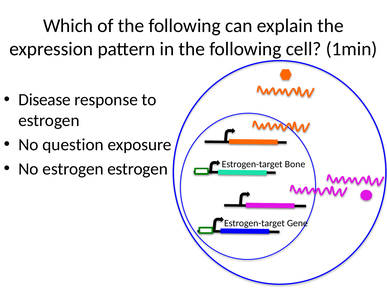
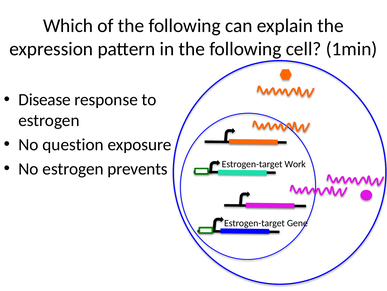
estrogen estrogen: estrogen -> prevents (138, 168)
Bone: Bone -> Work (295, 164)
